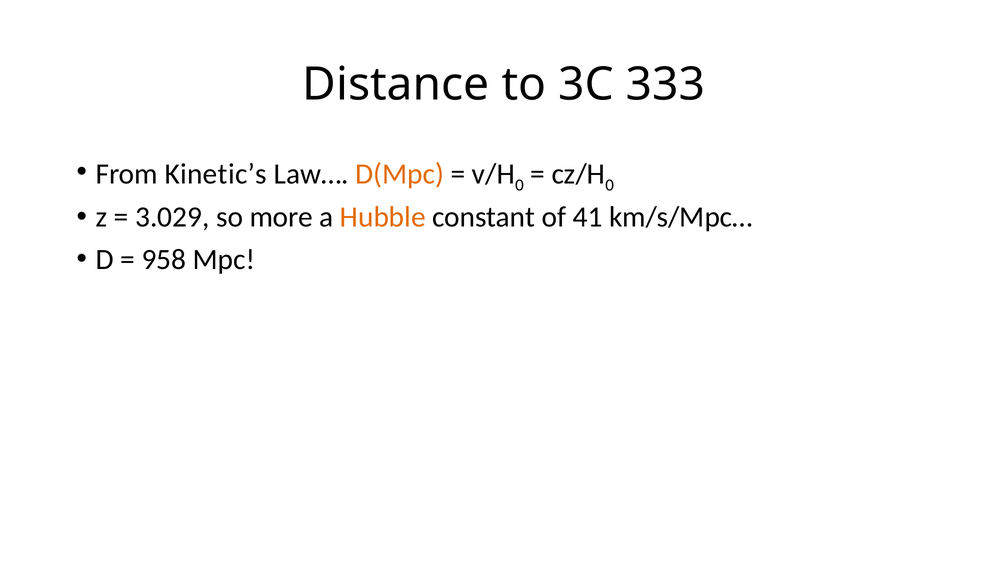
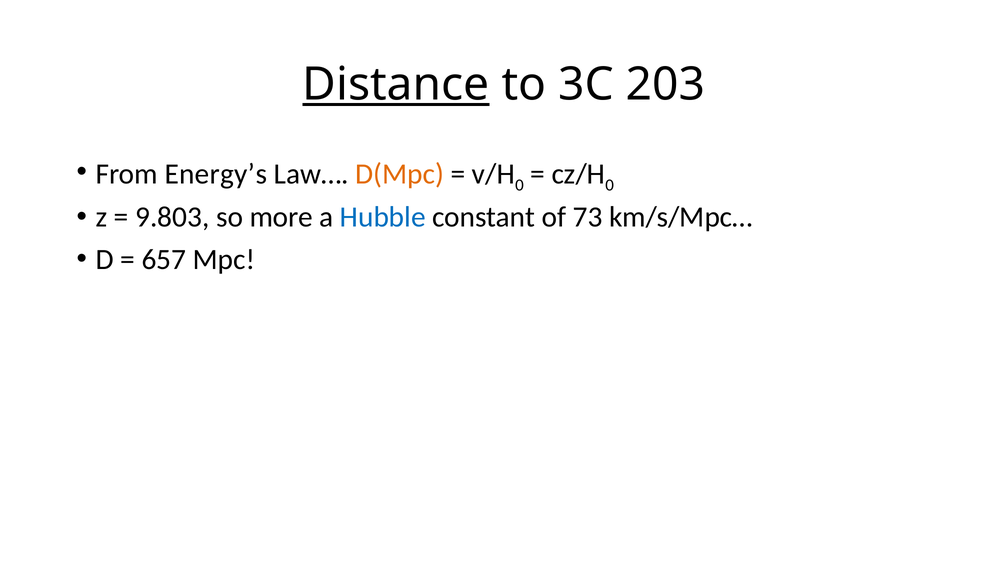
Distance underline: none -> present (396, 85)
333: 333 -> 203 (665, 85)
Kinetic’s: Kinetic’s -> Energy’s (216, 174)
3.029: 3.029 -> 9.803 (172, 217)
Hubble colour: orange -> blue (383, 217)
41: 41 -> 73 (588, 217)
958: 958 -> 657 (164, 259)
